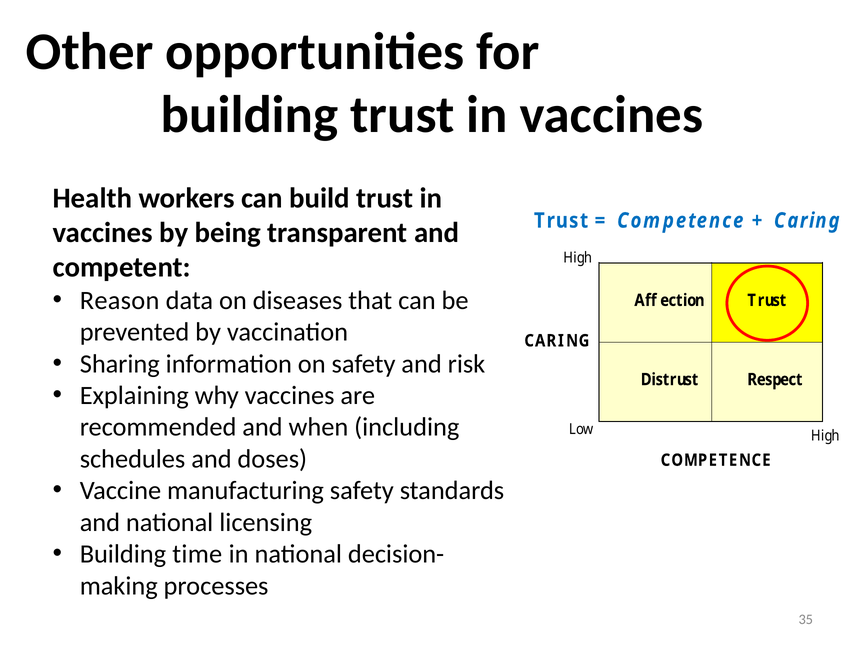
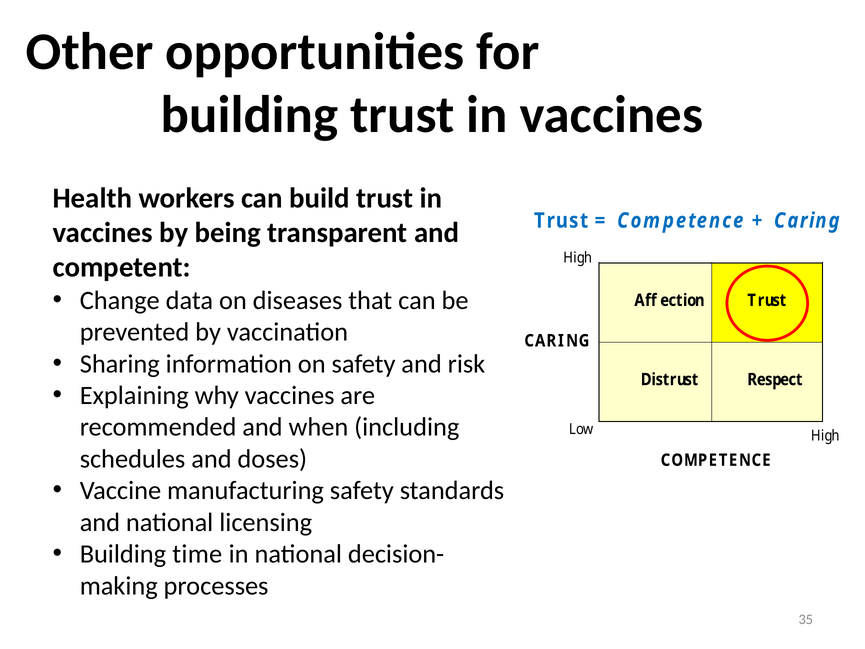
Reason: Reason -> Change (120, 300)
